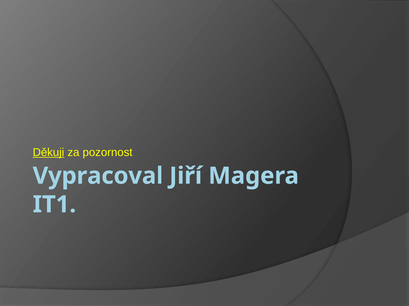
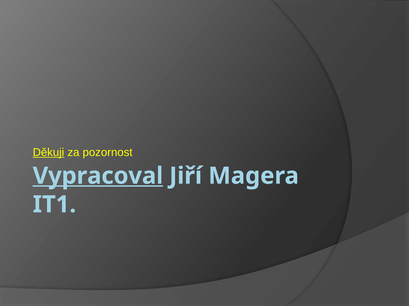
Vypracoval underline: none -> present (98, 176)
